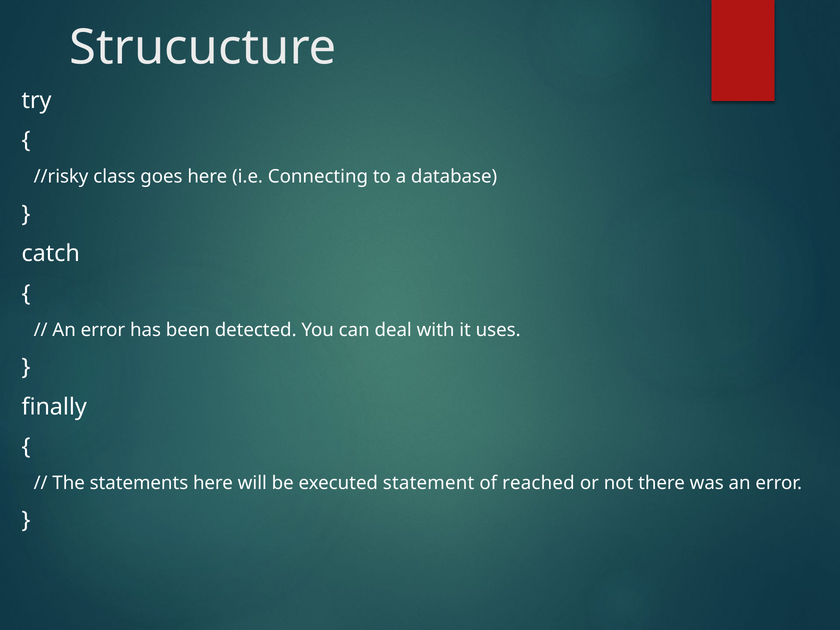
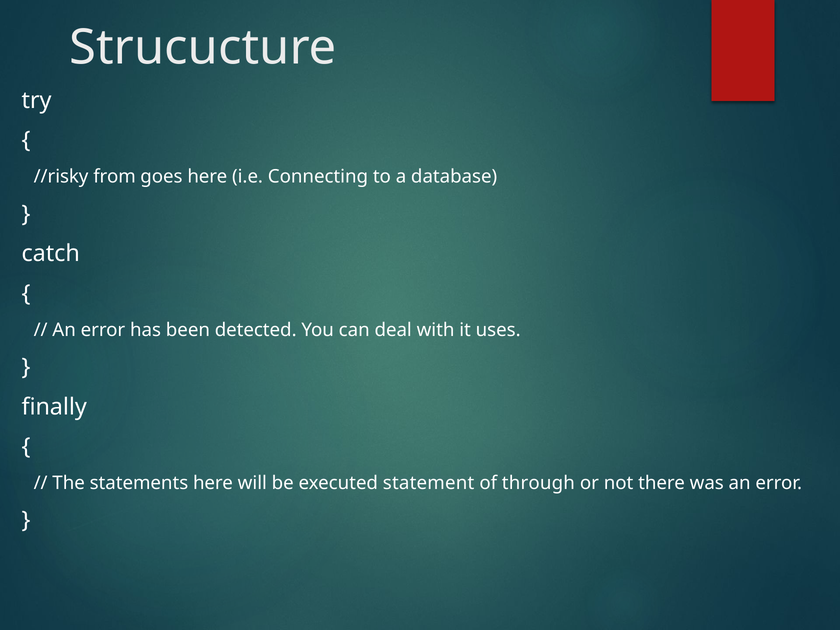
class: class -> from (115, 177)
reached: reached -> through (538, 483)
